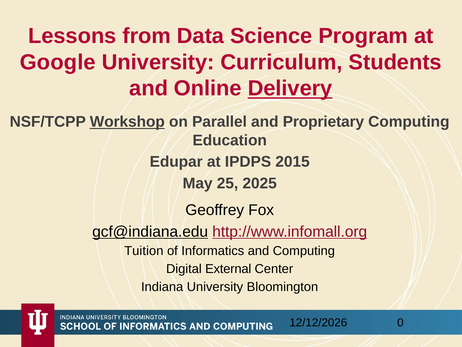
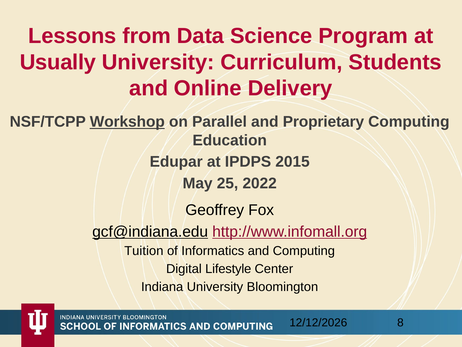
Google: Google -> Usually (58, 62)
Delivery underline: present -> none (290, 88)
2025: 2025 -> 2022 (260, 183)
External: External -> Lifestyle (228, 269)
0: 0 -> 8 (400, 322)
